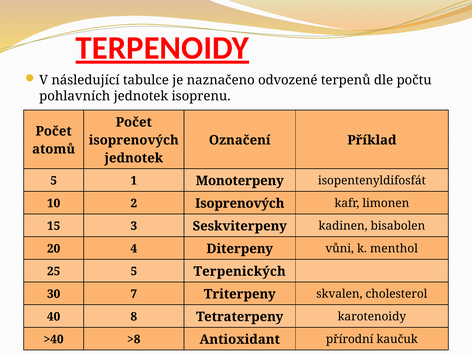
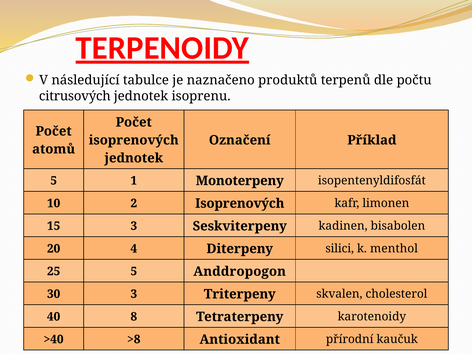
odvozené: odvozené -> produktů (288, 80)
pohlavních: pohlavních -> citrusových (75, 96)
vůni: vůni -> silici (340, 249)
Terpenických: Terpenických -> Anddropogon (240, 271)
30 7: 7 -> 3 (134, 294)
